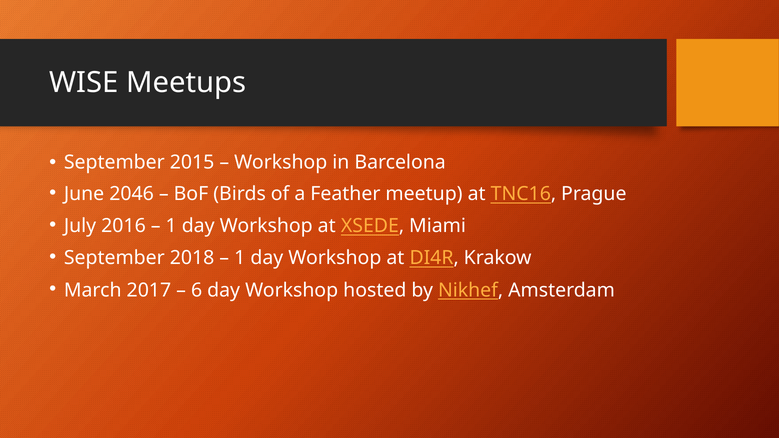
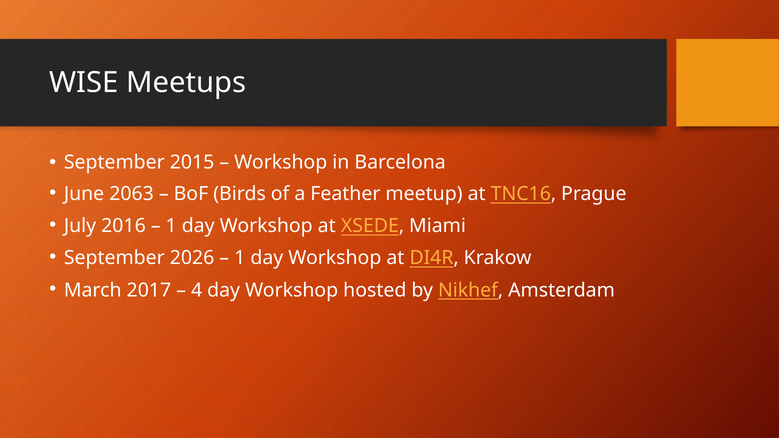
2046: 2046 -> 2063 (132, 194)
2018: 2018 -> 2026 (192, 258)
6: 6 -> 4 (197, 290)
